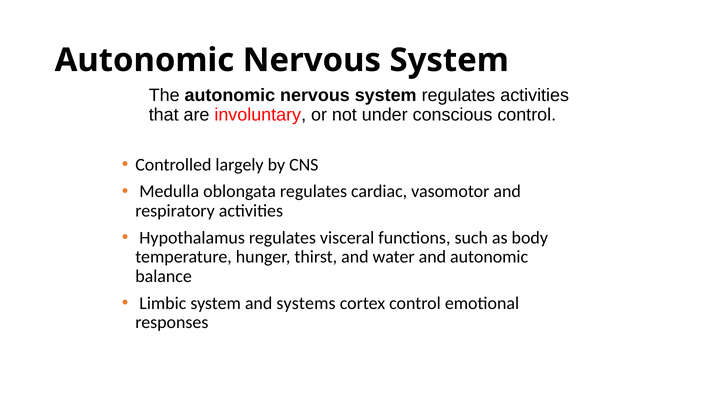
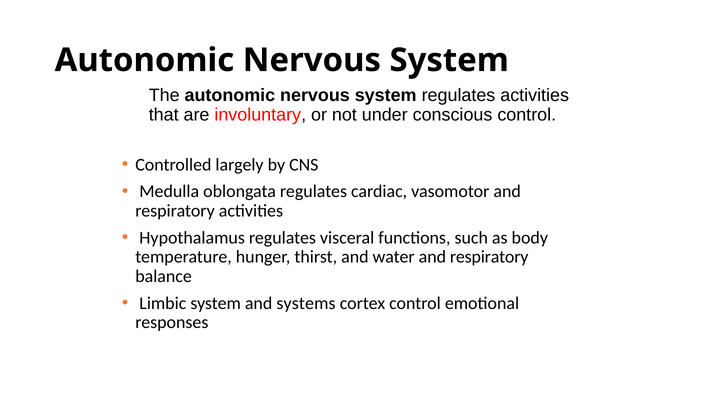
water and autonomic: autonomic -> respiratory (489, 257)
